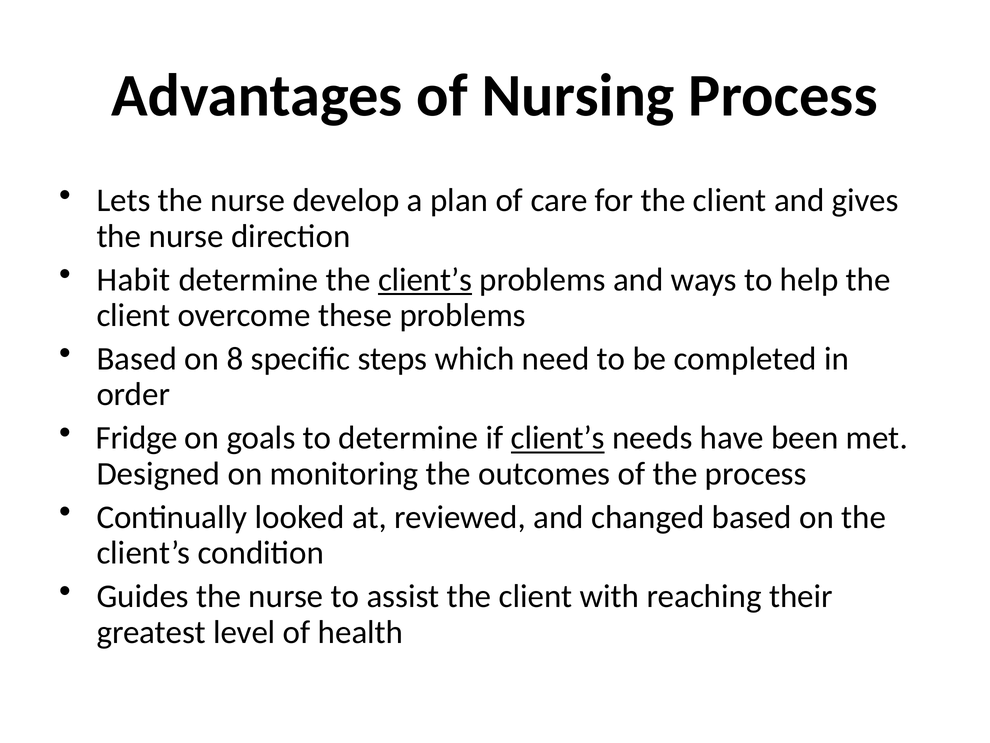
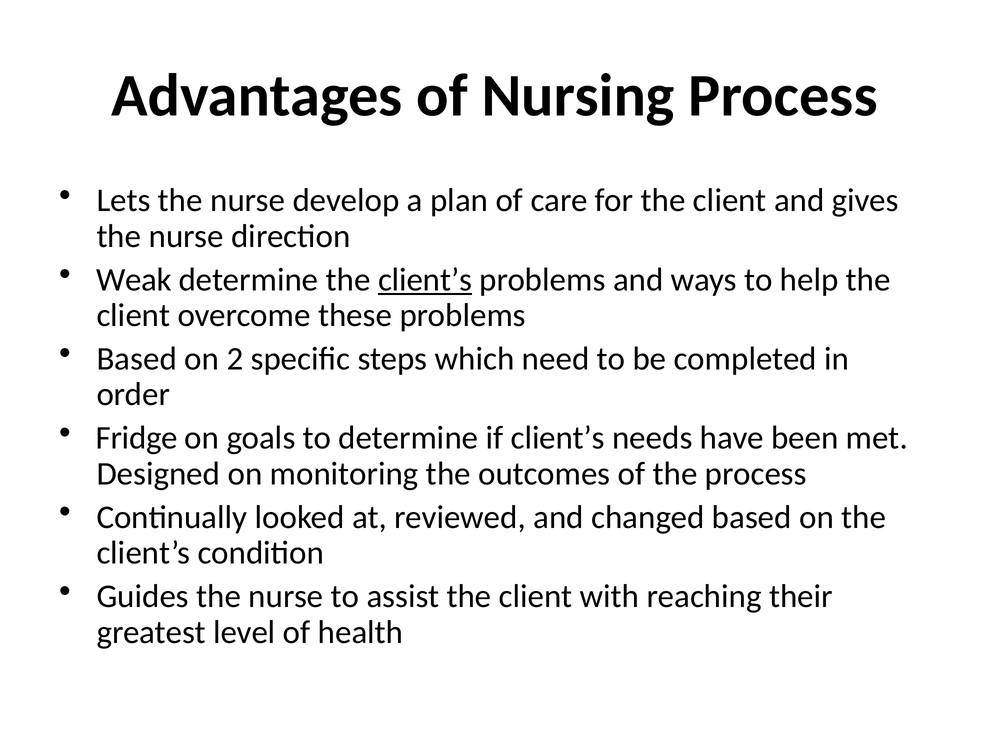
Habit: Habit -> Weak (134, 279)
8: 8 -> 2 (235, 359)
client’s underline: present -> none (558, 438)
